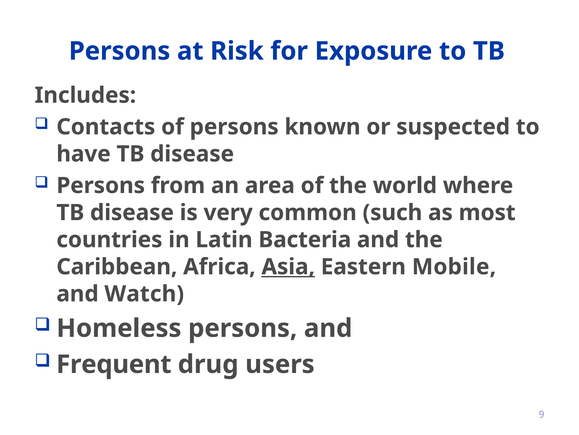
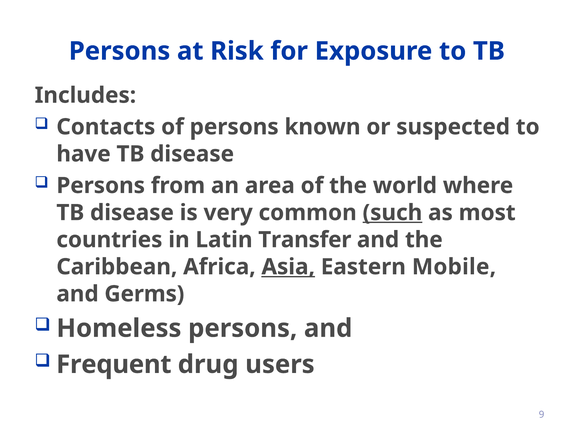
such underline: none -> present (392, 212)
Bacteria: Bacteria -> Transfer (305, 239)
Watch: Watch -> Germs (144, 293)
